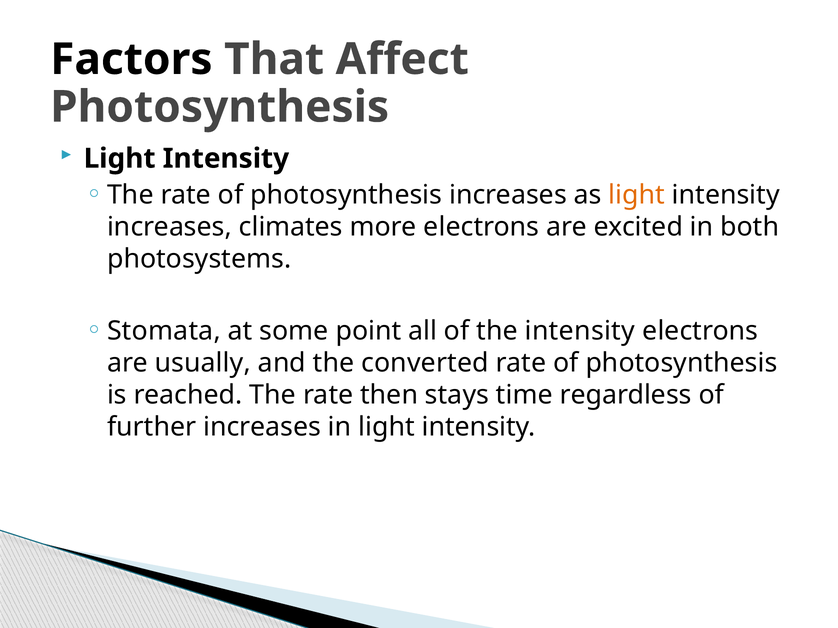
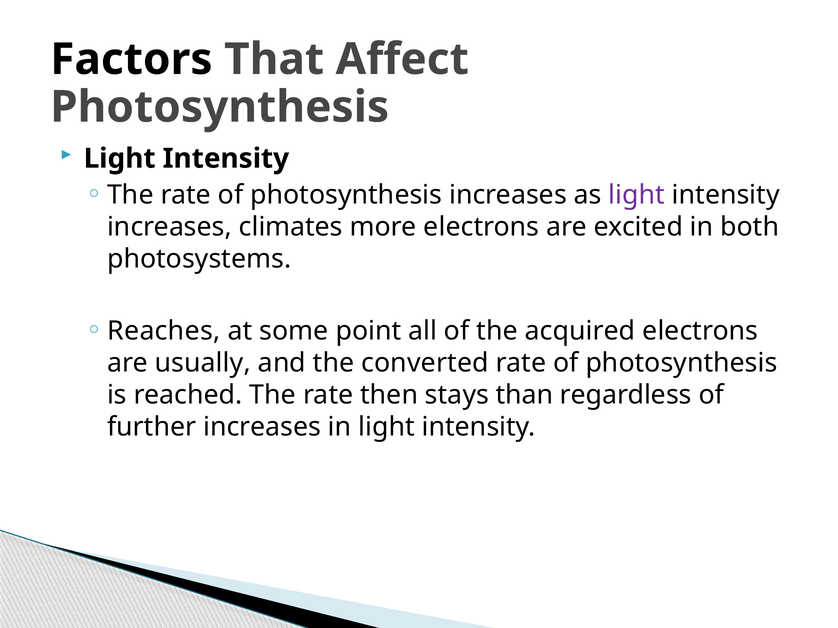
light colour: orange -> purple (637, 195)
Stomata: Stomata -> Reaches (164, 331)
the intensity: intensity -> acquired (580, 331)
time: time -> than (525, 395)
